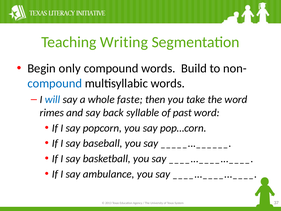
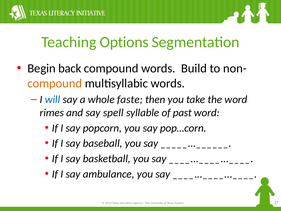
Writing: Writing -> Options (124, 42)
only: only -> back (70, 68)
compound colour: blue -> orange (55, 83)
back: back -> spell (113, 113)
